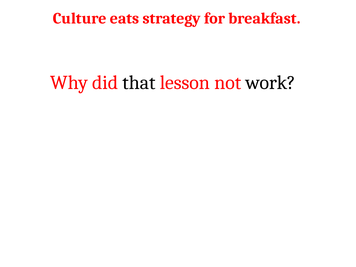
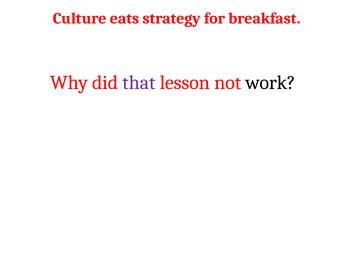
that colour: black -> purple (139, 83)
